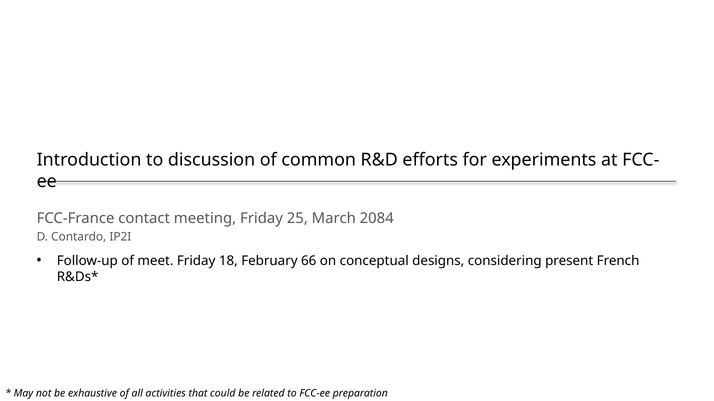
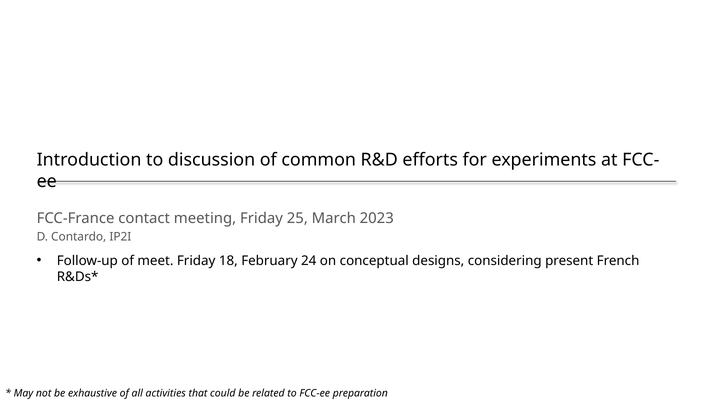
2084: 2084 -> 2023 (377, 219)
66: 66 -> 24 (309, 261)
